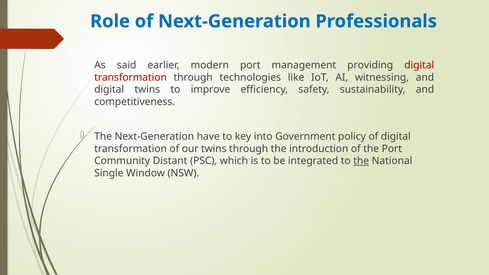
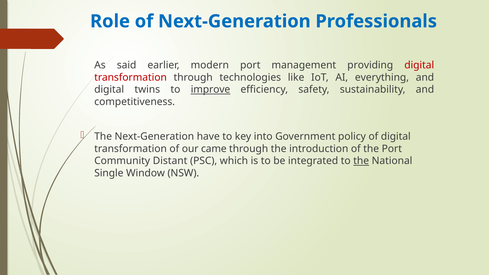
witnessing: witnessing -> everything (382, 77)
improve underline: none -> present (211, 90)
our twins: twins -> came (214, 149)
